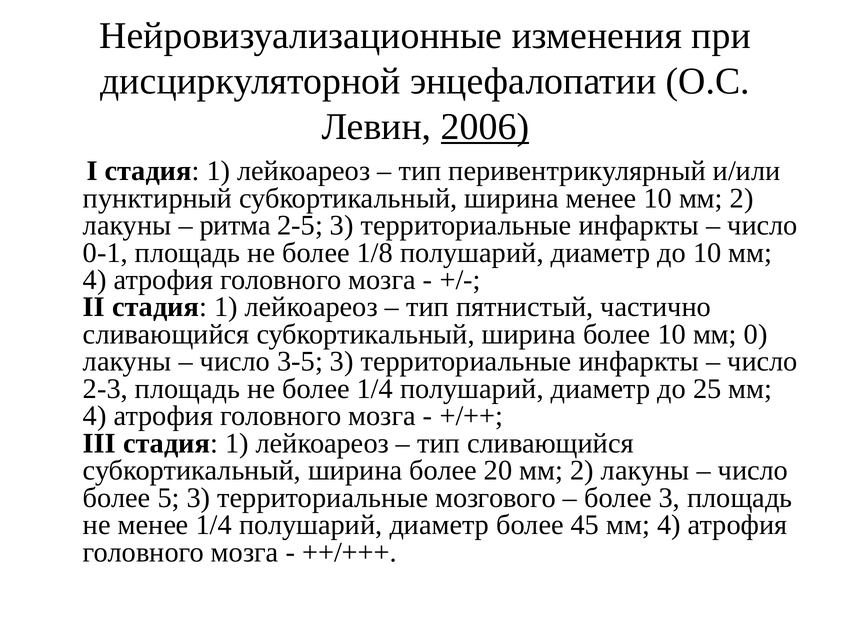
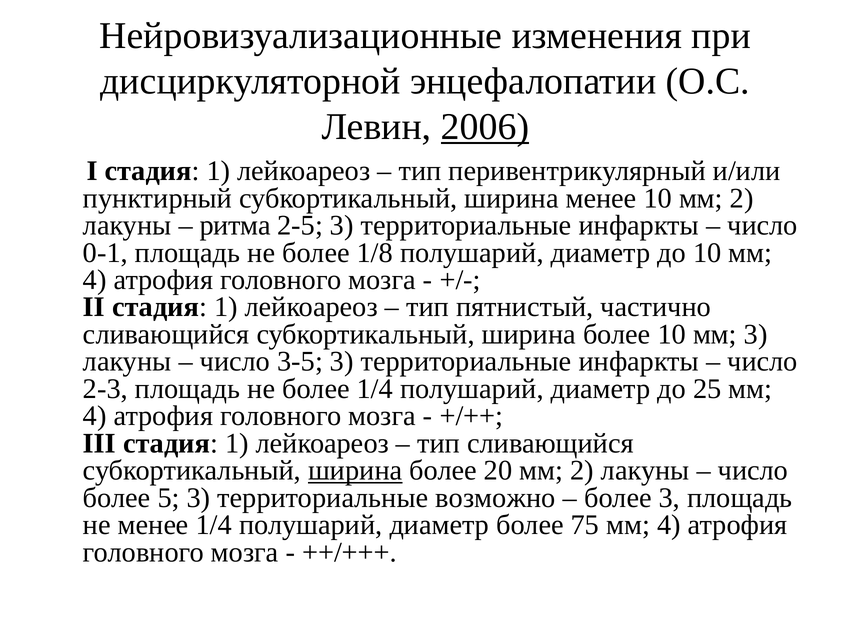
мм 0: 0 -> 3 (756, 334)
ширина underline: none -> present (355, 471)
мозгового: мозгового -> возможно (496, 498)
45: 45 -> 75 (585, 525)
